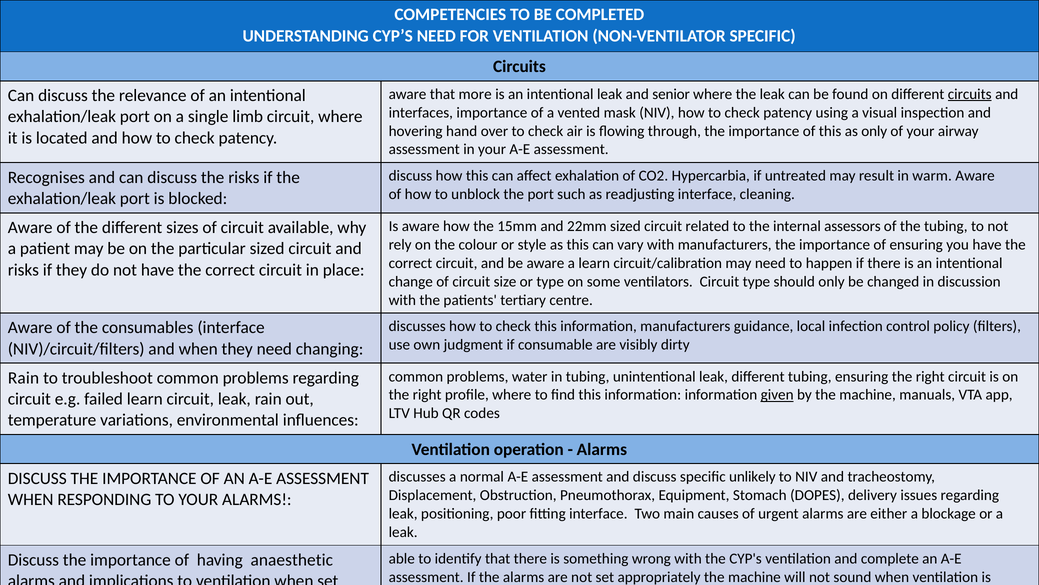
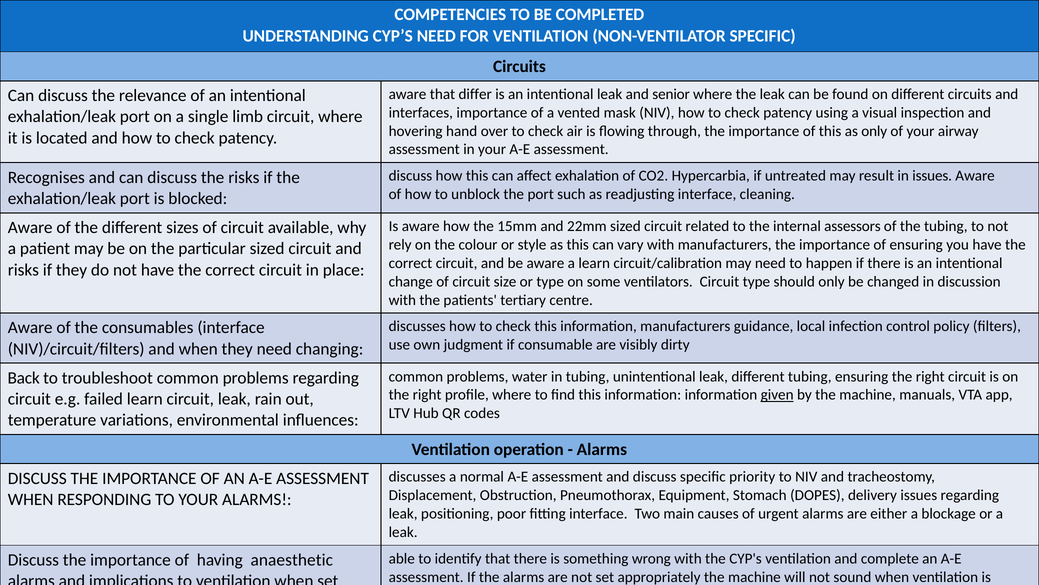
more: more -> differ (475, 94)
circuits underline: present -> none (970, 94)
in warm: warm -> issues (932, 176)
Rain: Rain -> Back (24, 378)
unlikely: unlikely -> priority (752, 476)
